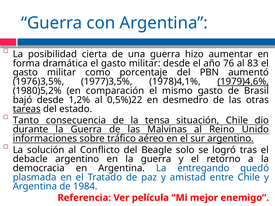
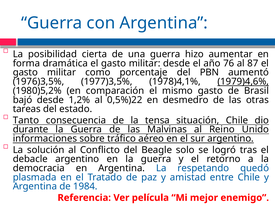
83: 83 -> 87 (253, 63)
tareas underline: present -> none (27, 109)
entregando: entregando -> respetando (203, 168)
